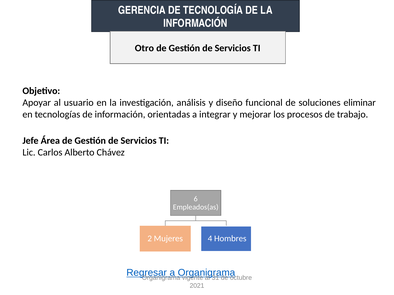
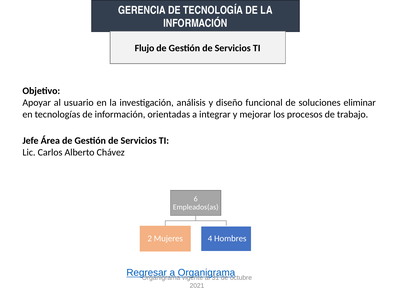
Otro: Otro -> Flujo (145, 48)
